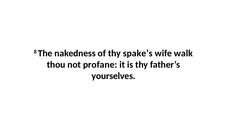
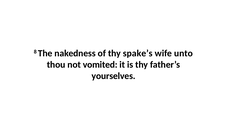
walk: walk -> unto (183, 53)
profane: profane -> vomited (100, 64)
